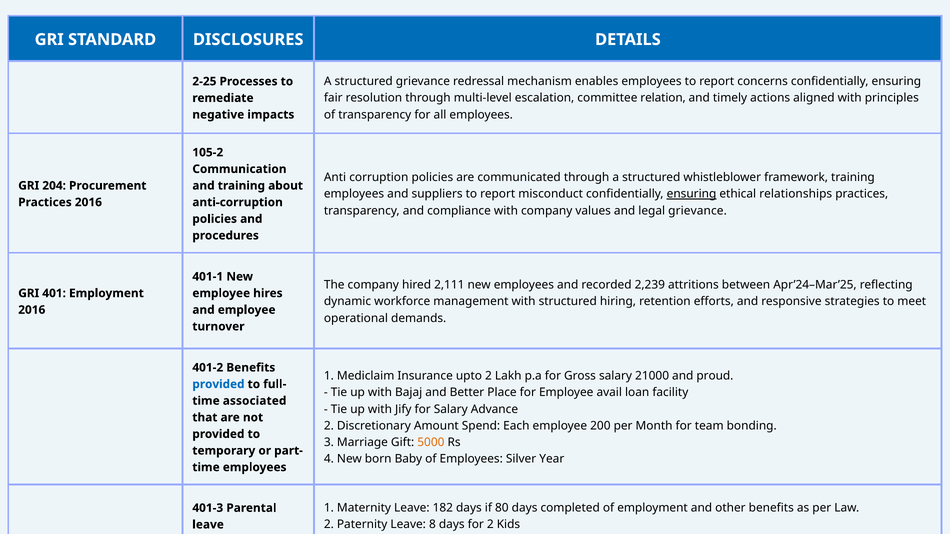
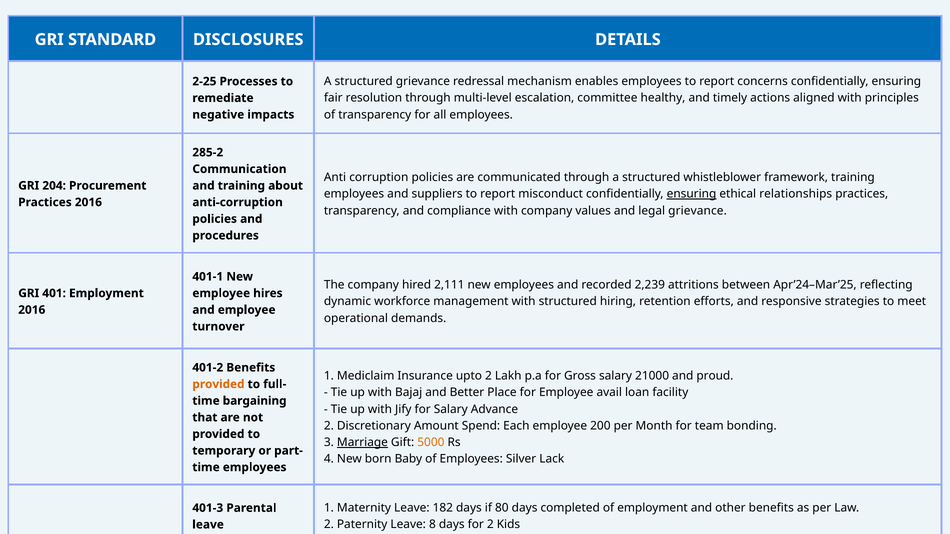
relation: relation -> healthy (663, 98)
105-2: 105-2 -> 285-2 (208, 153)
provided colour: blue -> orange (218, 384)
associated: associated -> bargaining (255, 401)
Marriage underline: none -> present (362, 443)
Year: Year -> Lack (552, 459)
